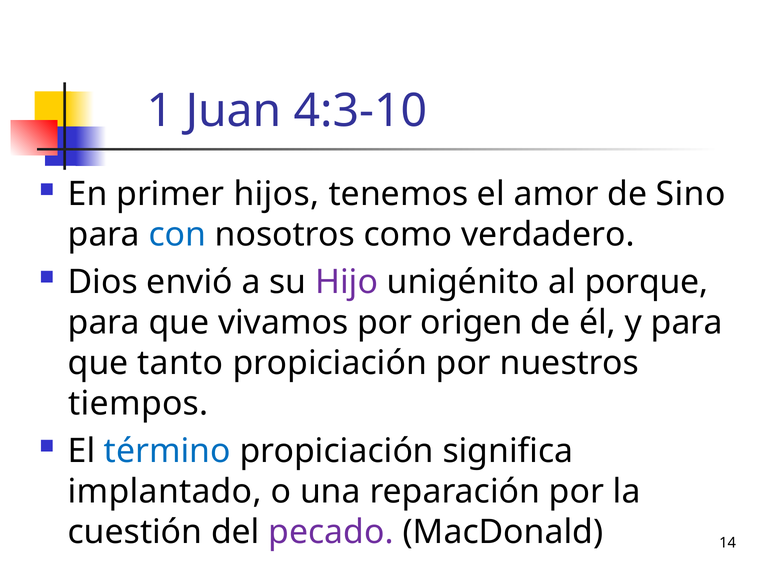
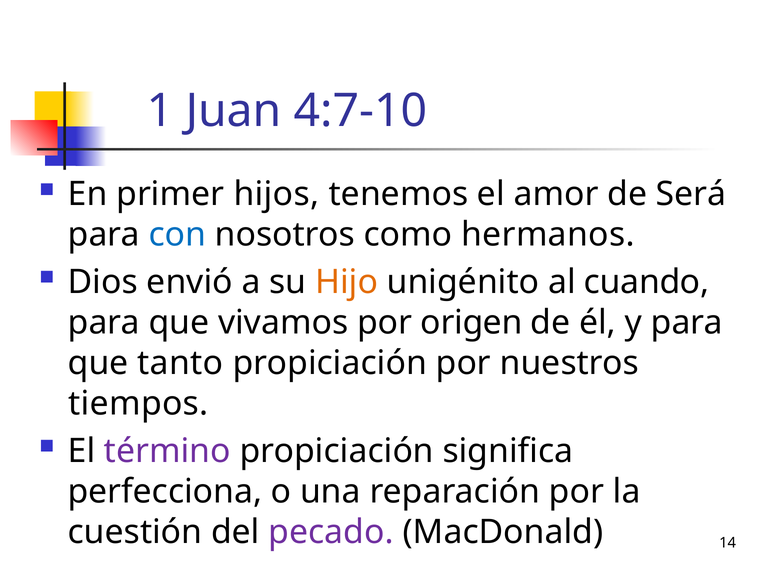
4:3-10: 4:3-10 -> 4:7-10 (360, 111)
Sino: Sino -> Será (691, 194)
verdadero: verdadero -> hermanos (548, 235)
Hijo colour: purple -> orange (347, 282)
porque: porque -> cuando (647, 282)
término colour: blue -> purple (167, 451)
implantado: implantado -> perfecciona (165, 491)
